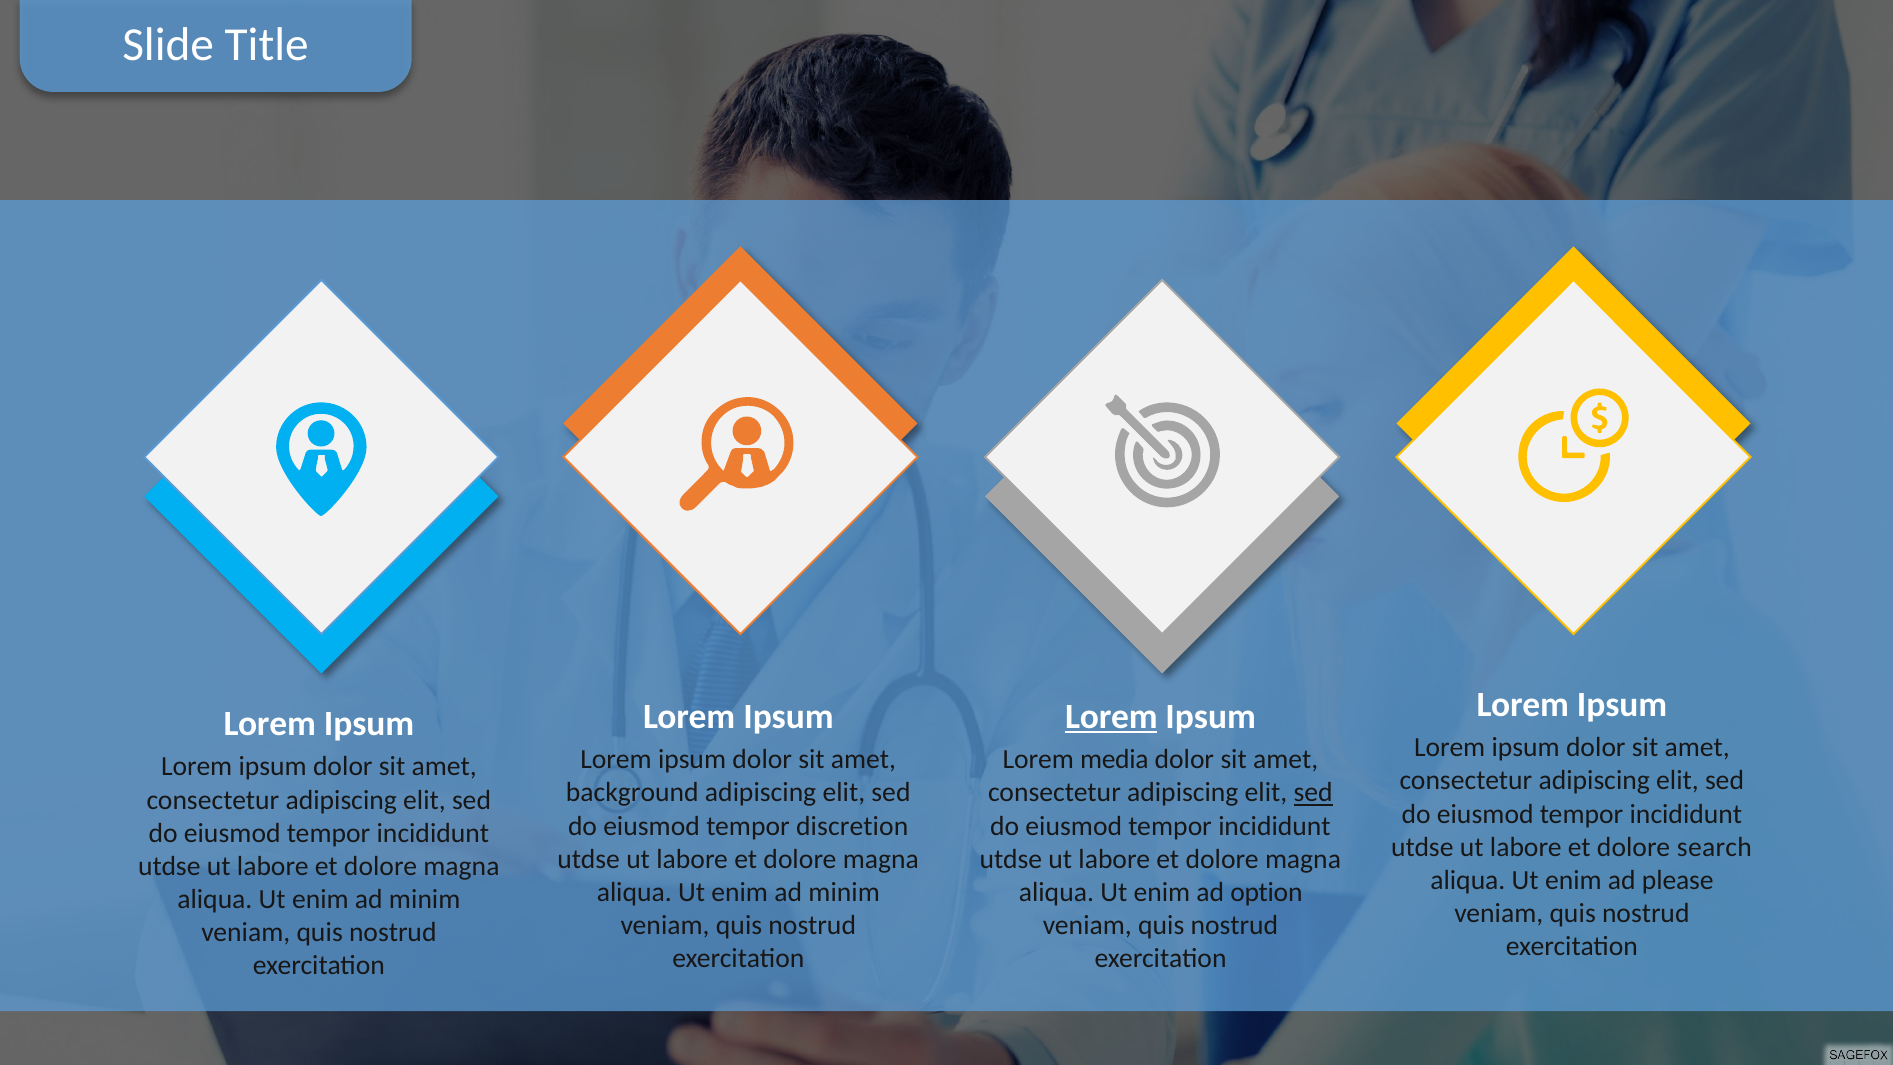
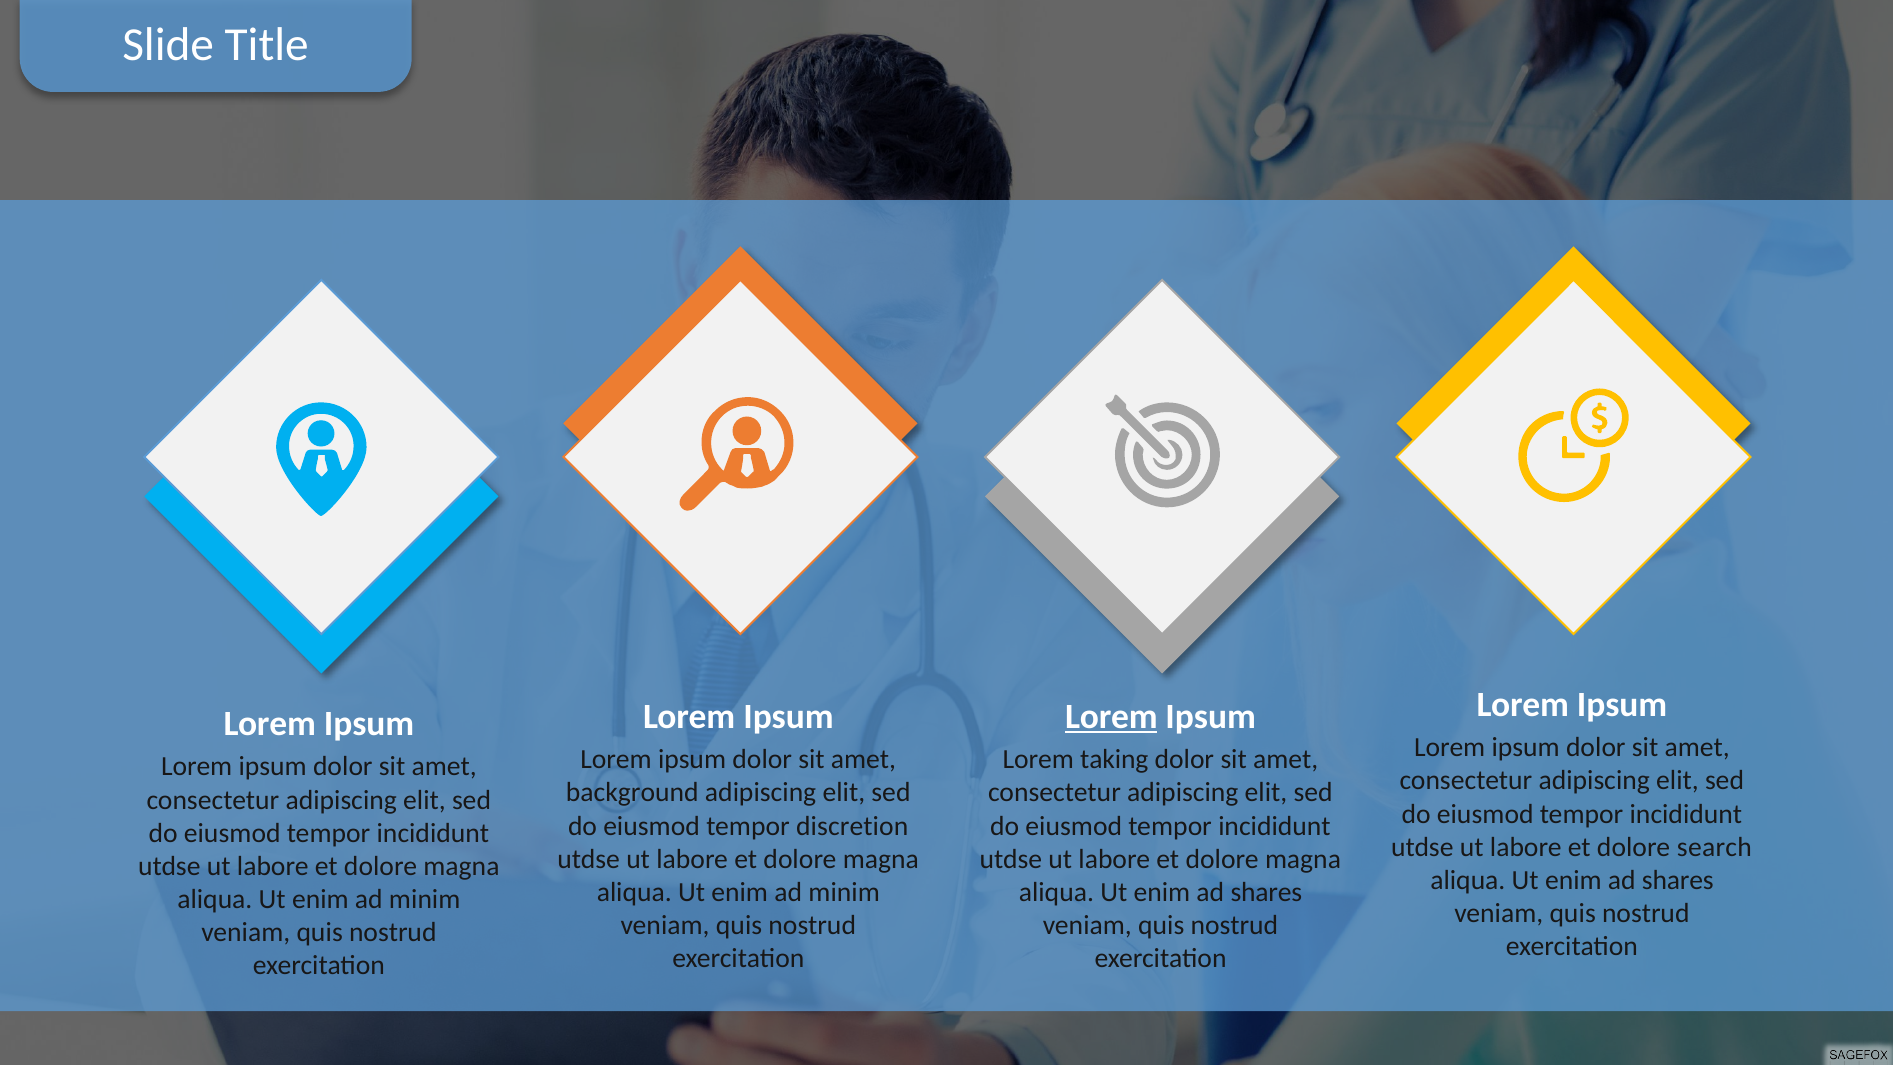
media: media -> taking (1114, 760)
sed underline: present -> none (1313, 793)
please: please -> shares (1678, 880)
option: option -> shares (1266, 892)
